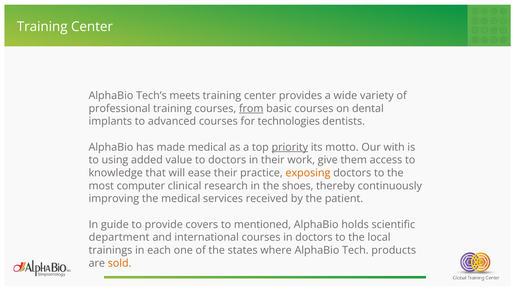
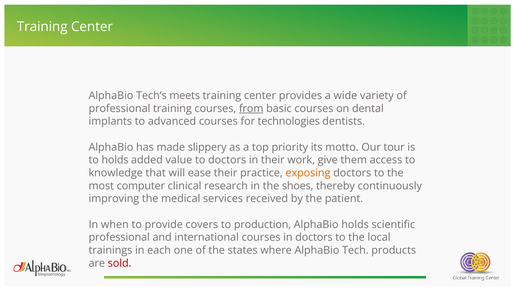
made medical: medical -> slippery (207, 147)
priority underline: present -> none (290, 147)
with: with -> tour (394, 147)
to using: using -> holds (115, 160)
guide: guide -> when (115, 224)
mentioned: mentioned -> production (263, 224)
department: department -> professional (119, 237)
sold colour: orange -> red (120, 263)
